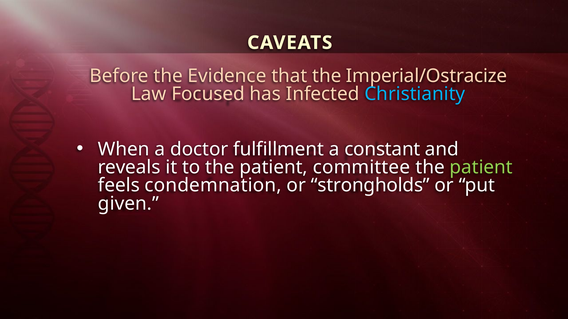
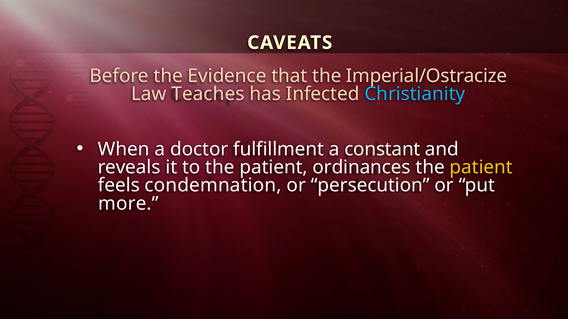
Focused: Focused -> Teaches (208, 94)
committee: committee -> ordinances (362, 167)
patient colour: light green -> yellow (481, 167)
strongholds: strongholds -> persecution (370, 186)
given: given -> more (128, 204)
